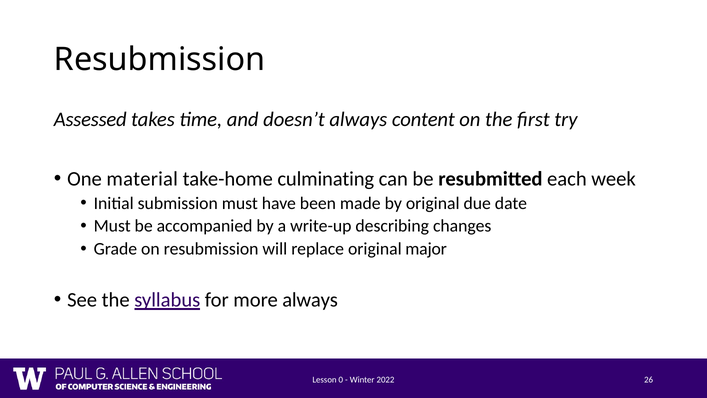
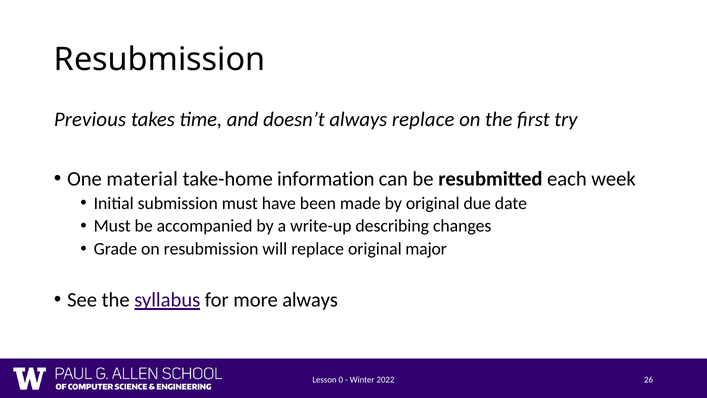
Assessed: Assessed -> Previous (90, 120)
always content: content -> replace (423, 120)
culminating: culminating -> information (326, 179)
